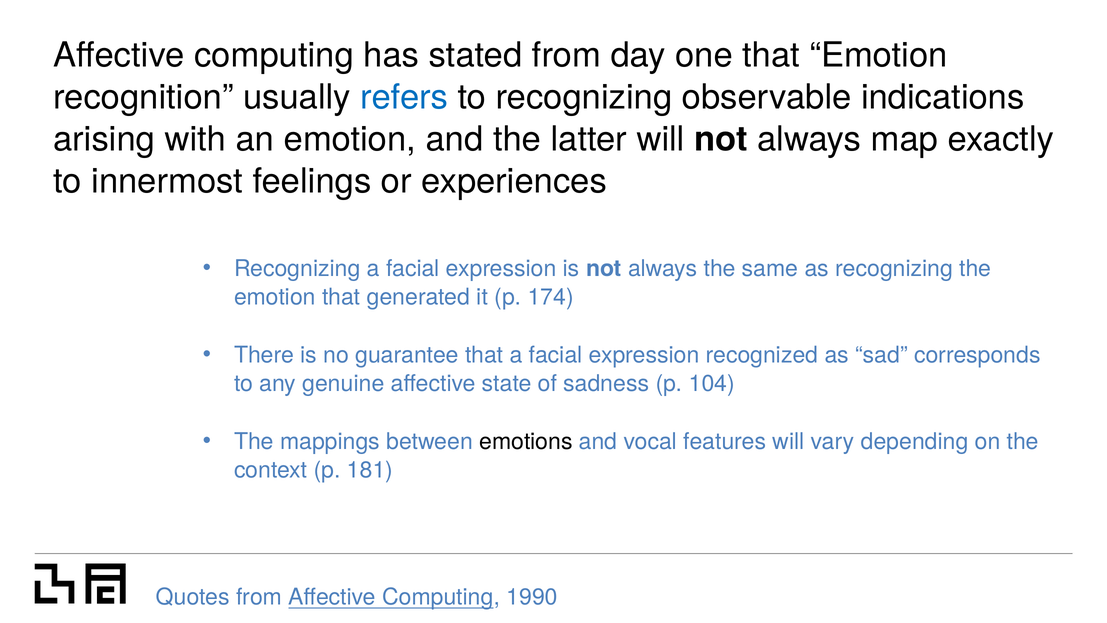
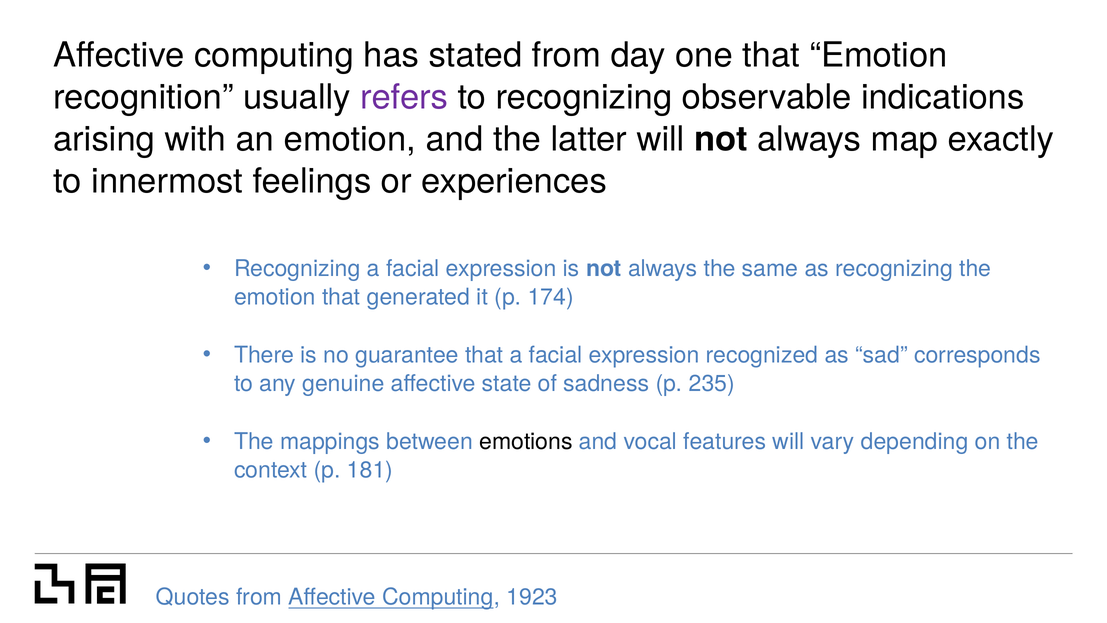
refers colour: blue -> purple (404, 97)
104: 104 -> 235 (712, 384)
1990: 1990 -> 1923 (532, 597)
